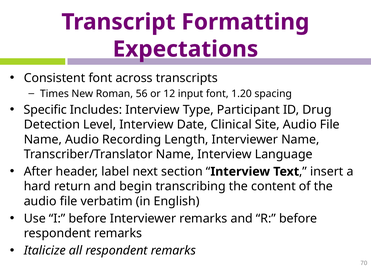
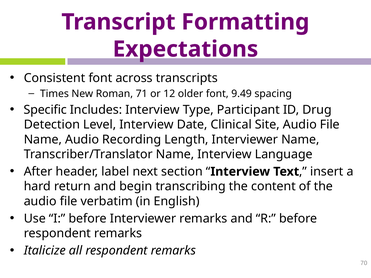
56: 56 -> 71 (142, 94)
input: input -> older (191, 94)
1.20: 1.20 -> 9.49 (242, 94)
